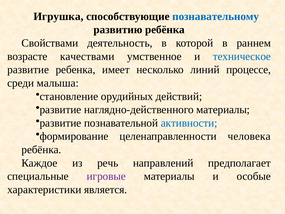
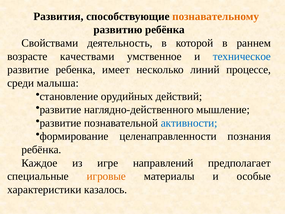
Игрушка: Игрушка -> Развития (58, 16)
познавательному colour: blue -> orange (216, 16)
наглядно-действенного материалы: материалы -> мышление (223, 110)
человека: человека -> познания (249, 136)
речь: речь -> игре (108, 163)
игровые colour: purple -> orange (106, 176)
является: является -> казалось (106, 189)
